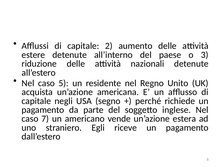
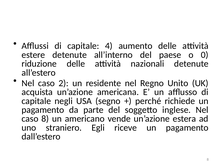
2: 2 -> 4 (109, 46)
3: 3 -> 0 (205, 55)
5: 5 -> 2 (64, 83)
caso 7: 7 -> 8 (45, 118)
